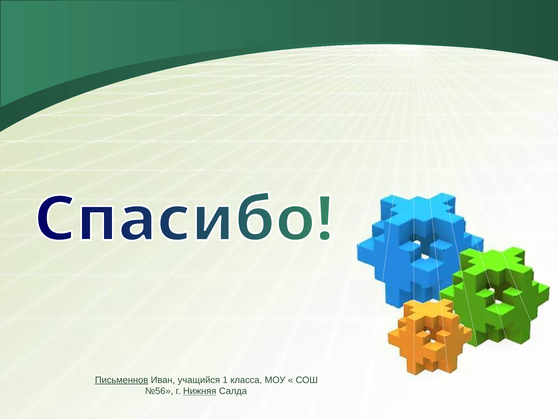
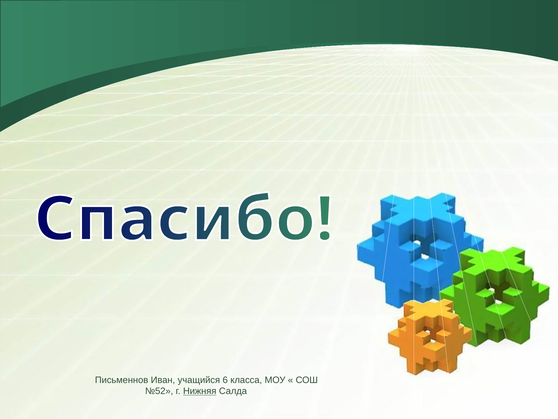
Письменнов underline: present -> none (122, 379)
1: 1 -> 6 (225, 379)
№56: №56 -> №52 (159, 391)
